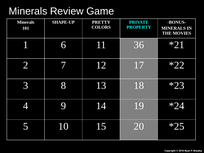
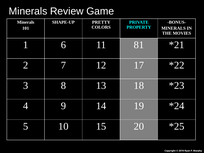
36: 36 -> 81 (139, 45)
